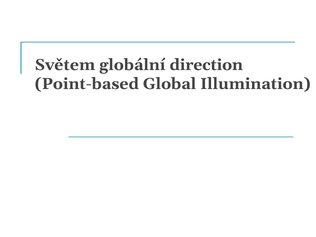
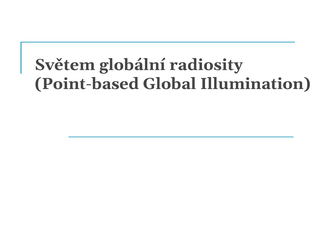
direction: direction -> radiosity (206, 65)
